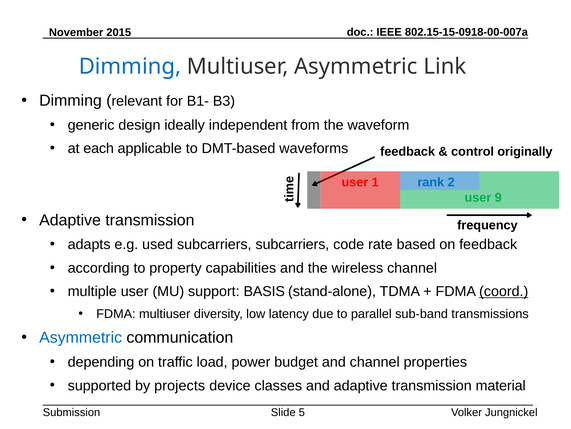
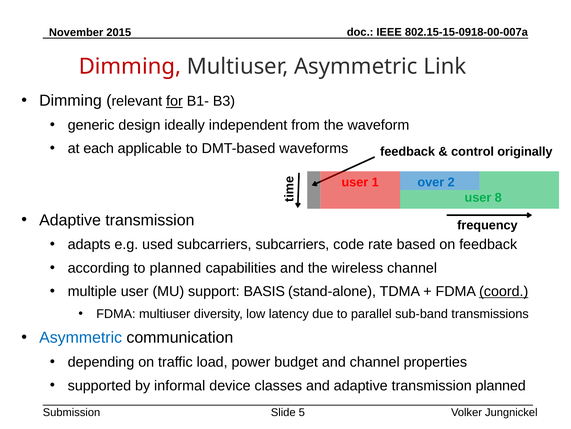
Dimming colour: blue -> red (130, 66)
for underline: none -> present (174, 101)
rank: rank -> over (431, 182)
9: 9 -> 8 (498, 197)
to property: property -> planned (175, 268)
projects: projects -> informal (180, 385)
transmission material: material -> planned (501, 385)
